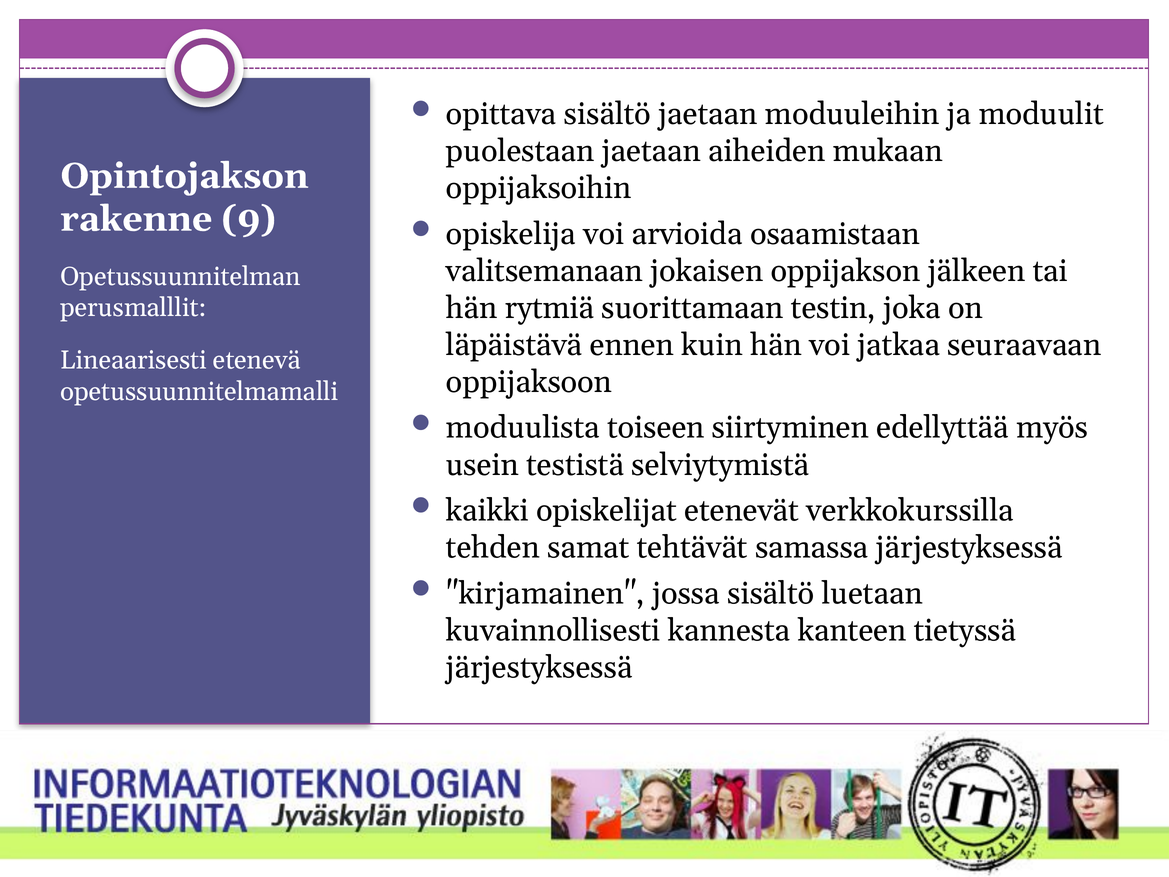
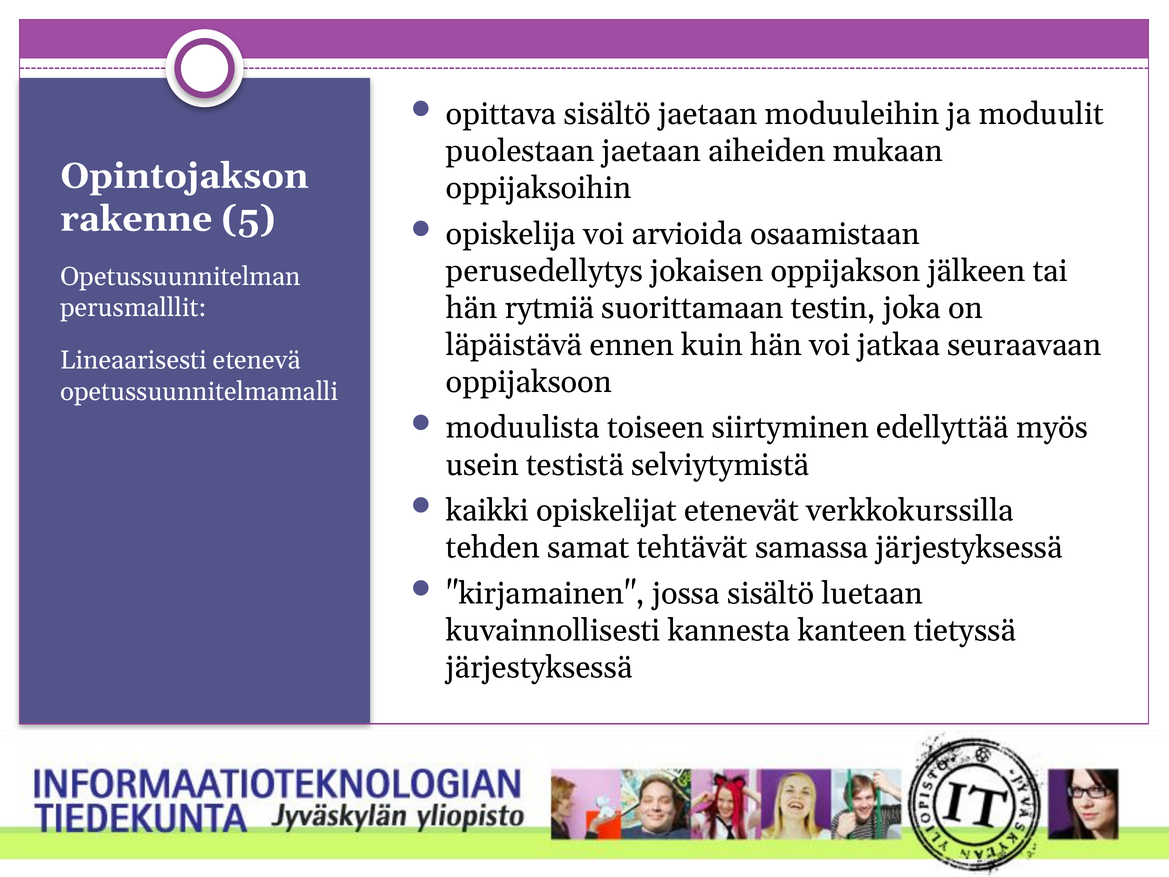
9: 9 -> 5 (248, 219)
valitsemanaan: valitsemanaan -> perusedellytys (544, 271)
